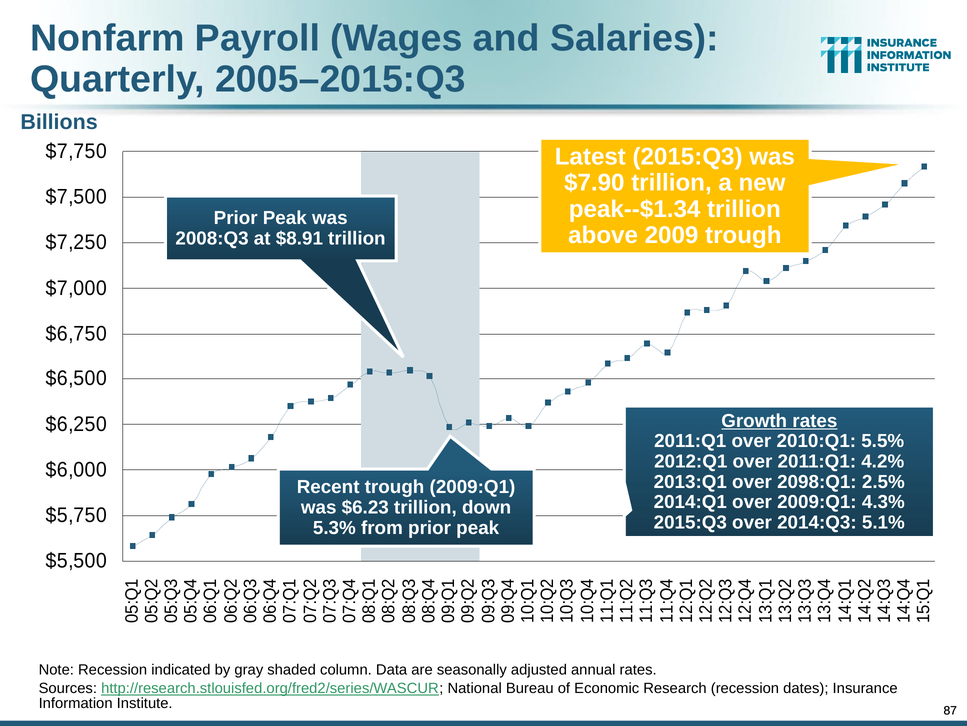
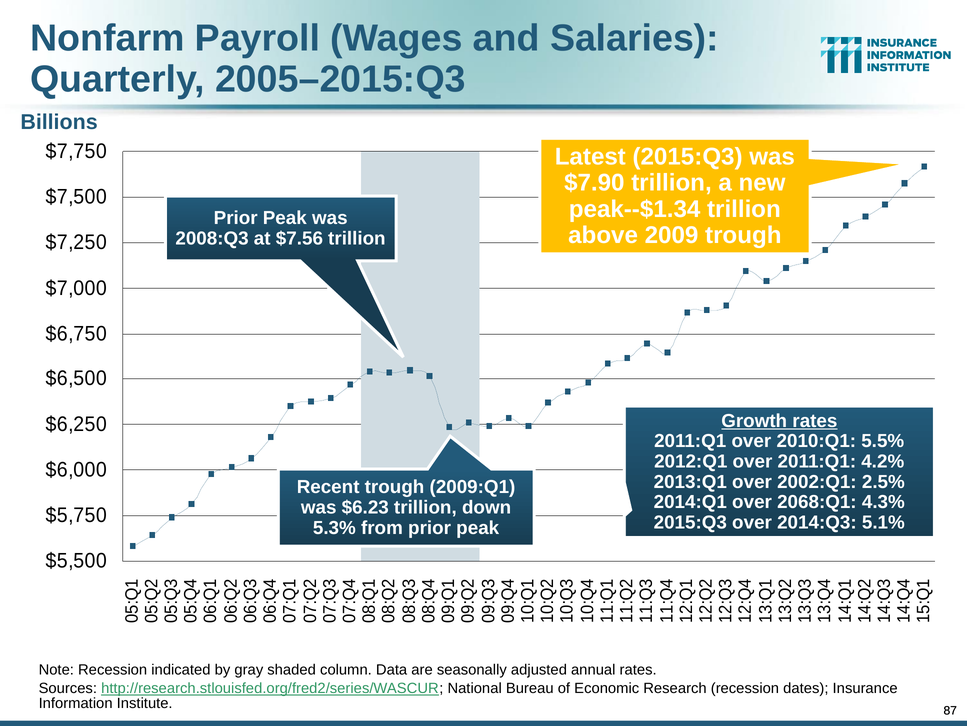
$8.91: $8.91 -> $7.56 (299, 238)
2098:Q1: 2098:Q1 -> 2002:Q1 (817, 481)
over 2009:Q1: 2009:Q1 -> 2068:Q1 (817, 502)
